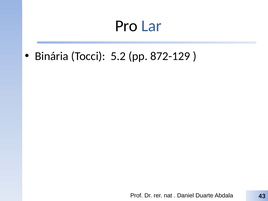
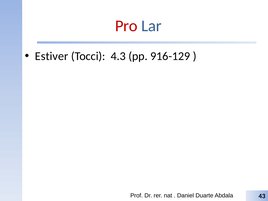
Pro colour: black -> red (126, 26)
Binária: Binária -> Estiver (52, 56)
5.2: 5.2 -> 4.3 (118, 56)
872-129: 872-129 -> 916-129 (170, 56)
